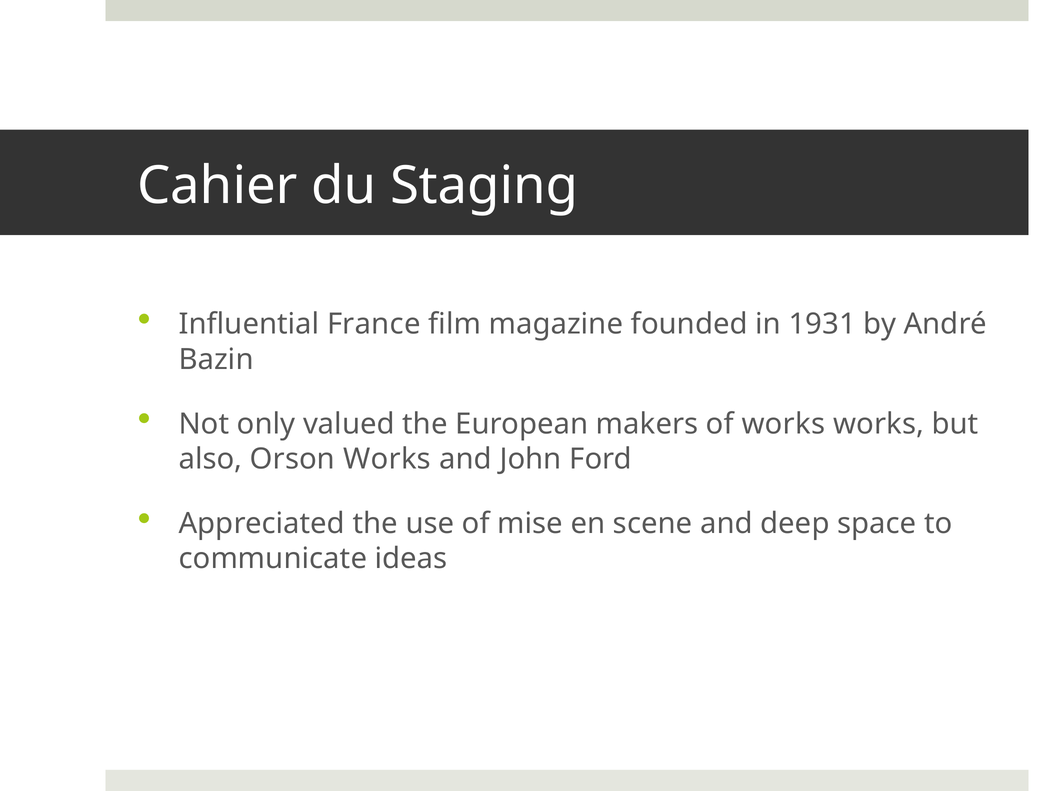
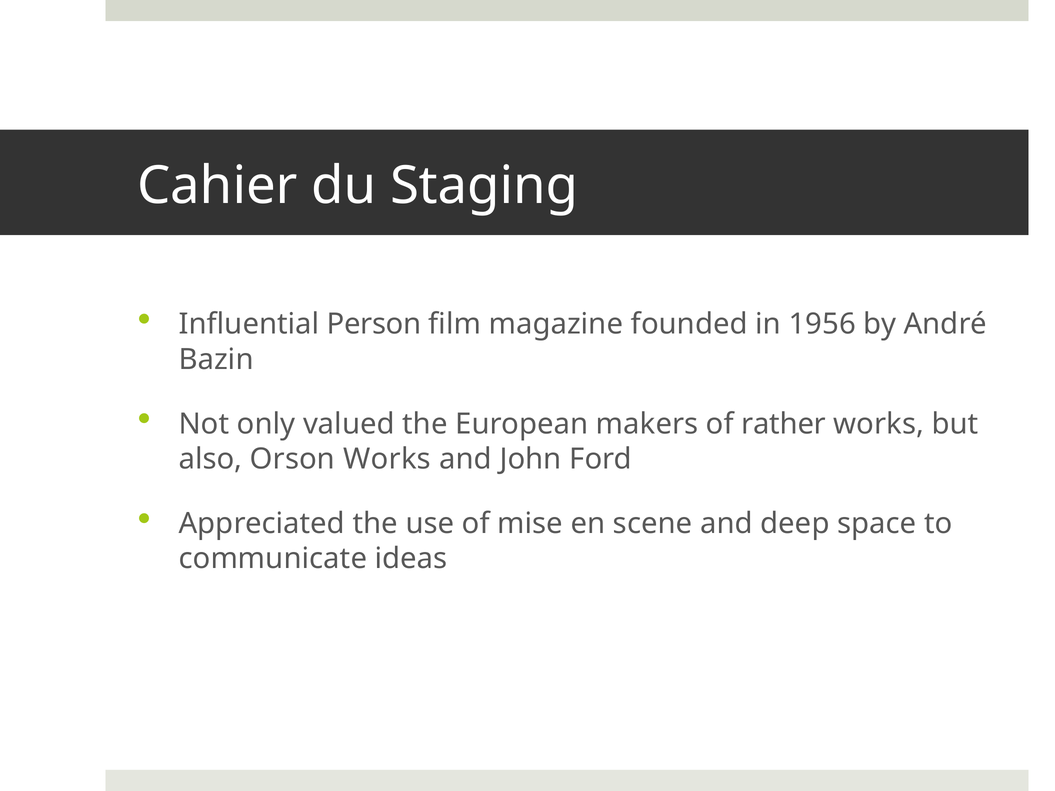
France: France -> Person (374, 324)
1931: 1931 -> 1956 (822, 324)
of works: works -> rather (784, 424)
